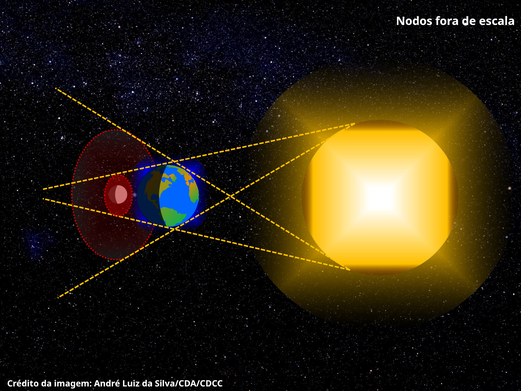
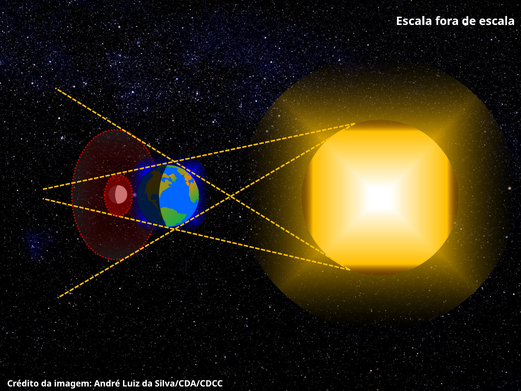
Nodos: Nodos -> Escala (414, 21)
